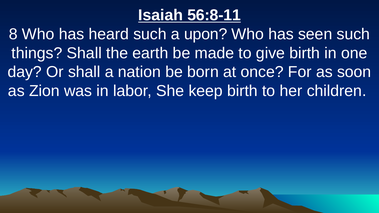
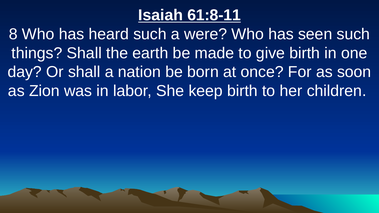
56:8-11: 56:8-11 -> 61:8-11 (214, 15)
upon: upon -> were (206, 34)
